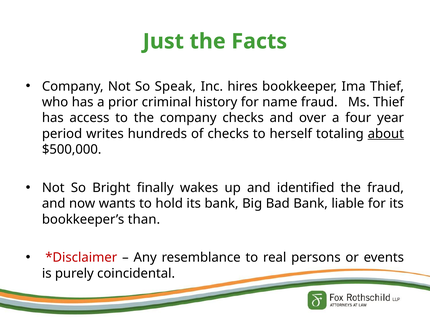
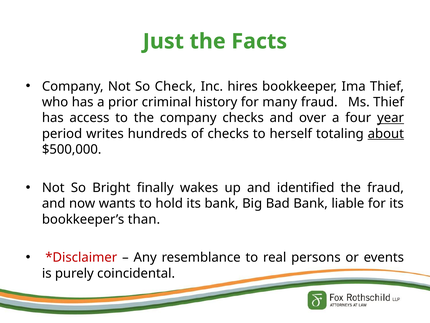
Speak: Speak -> Check (175, 86)
name: name -> many (280, 102)
year underline: none -> present (391, 118)
